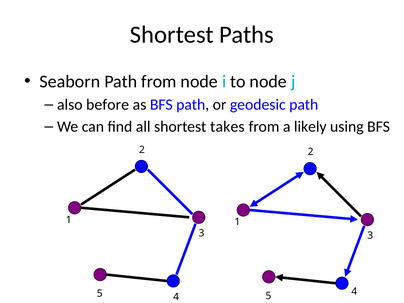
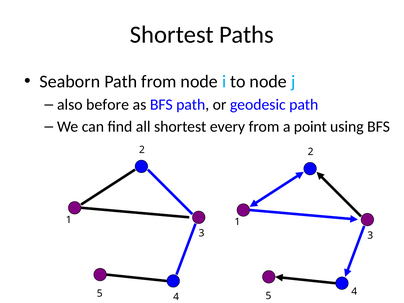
takes: takes -> every (227, 127)
likely: likely -> point (310, 127)
